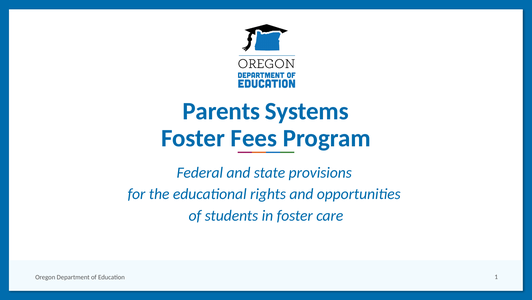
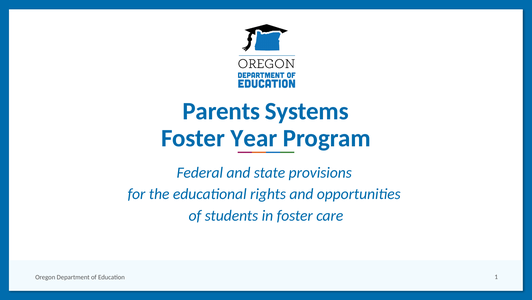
Fees: Fees -> Year (254, 138)
